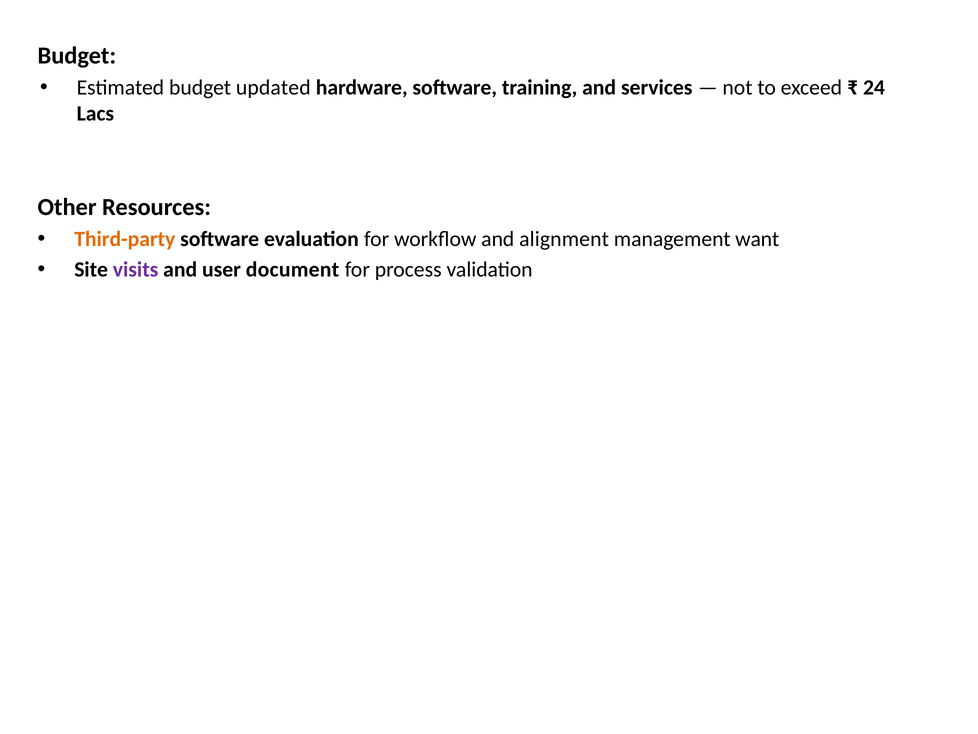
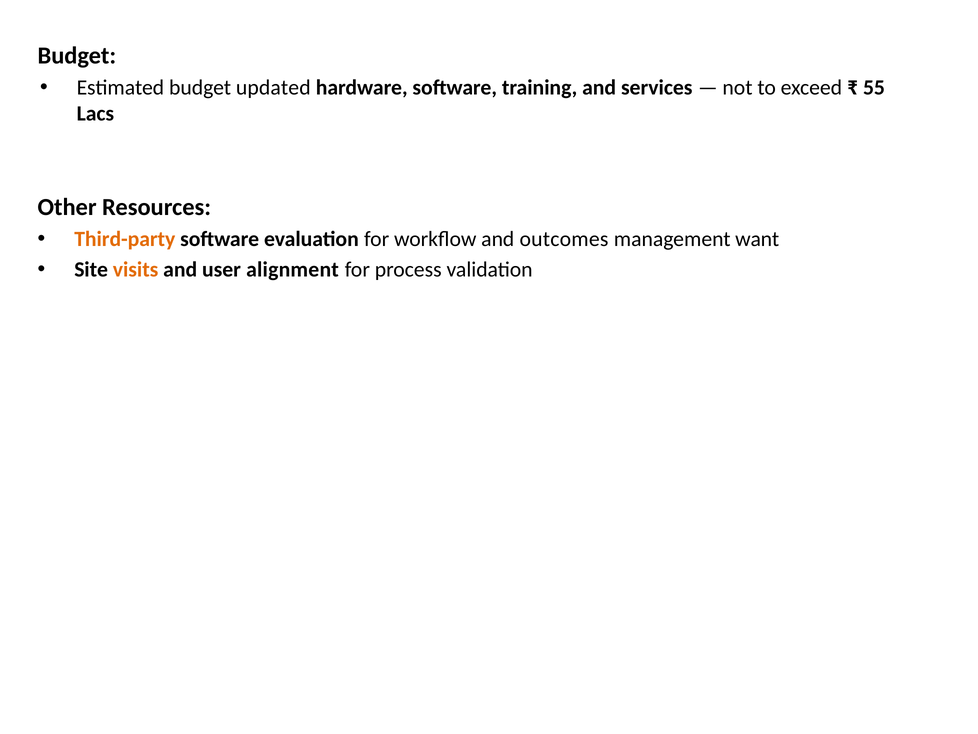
24: 24 -> 55 (874, 88)
alignment: alignment -> outcomes (564, 239)
visits colour: purple -> orange (136, 269)
document: document -> alignment (293, 269)
